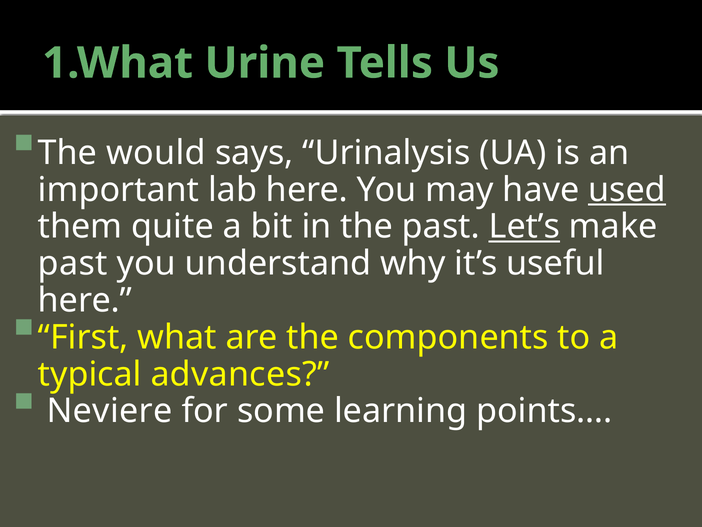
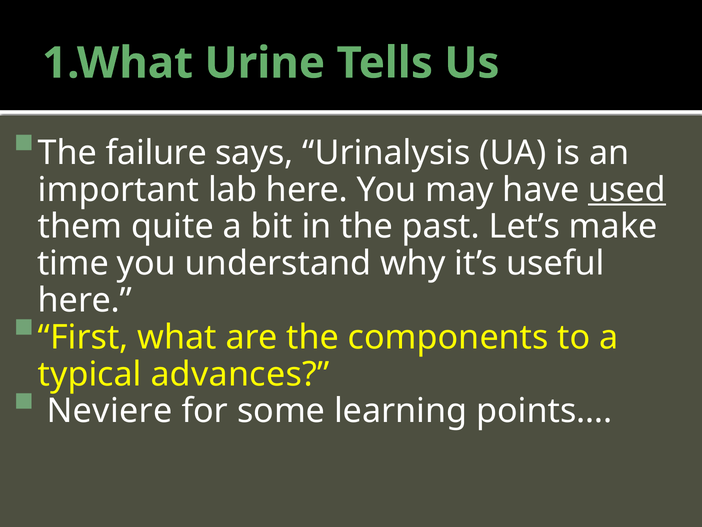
would: would -> failure (156, 153)
Let’s underline: present -> none (524, 226)
past: past -> time (73, 263)
